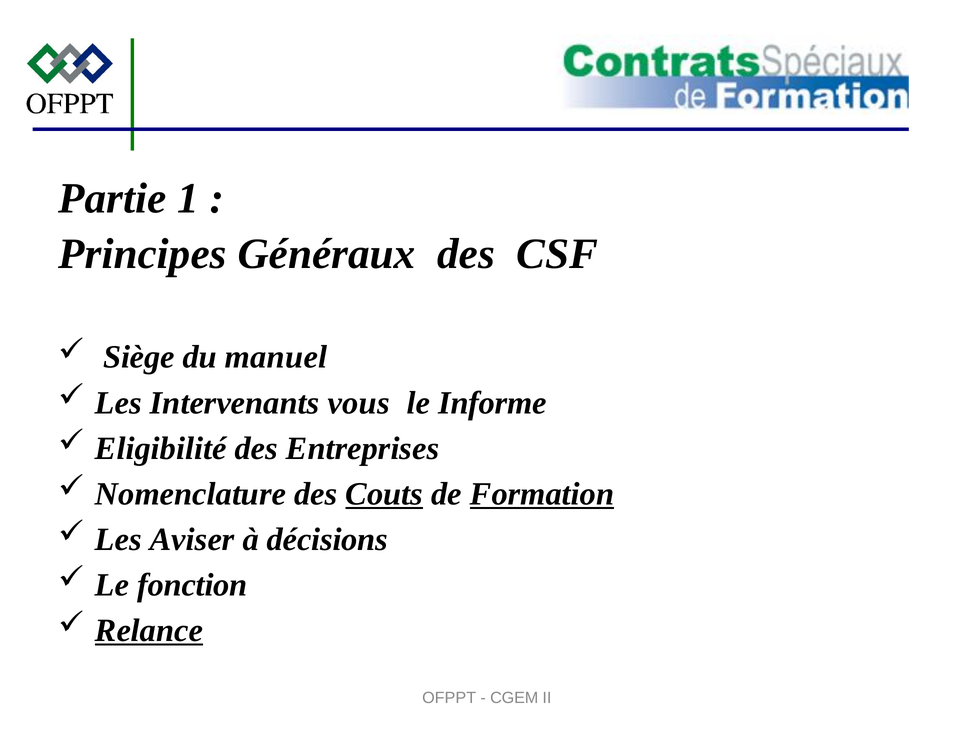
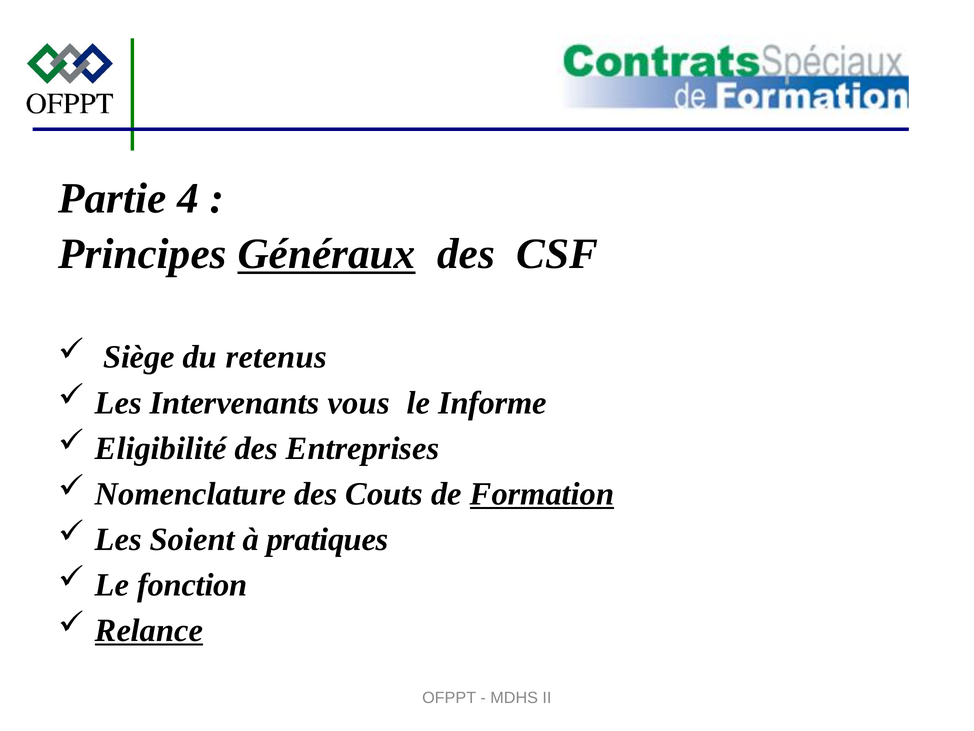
1: 1 -> 4 (188, 198)
Généraux underline: none -> present (327, 254)
manuel: manuel -> retenus (276, 357)
Couts underline: present -> none (384, 494)
Aviser: Aviser -> Soient (192, 539)
décisions: décisions -> pratiques (327, 539)
CGEM: CGEM -> MDHS (514, 698)
